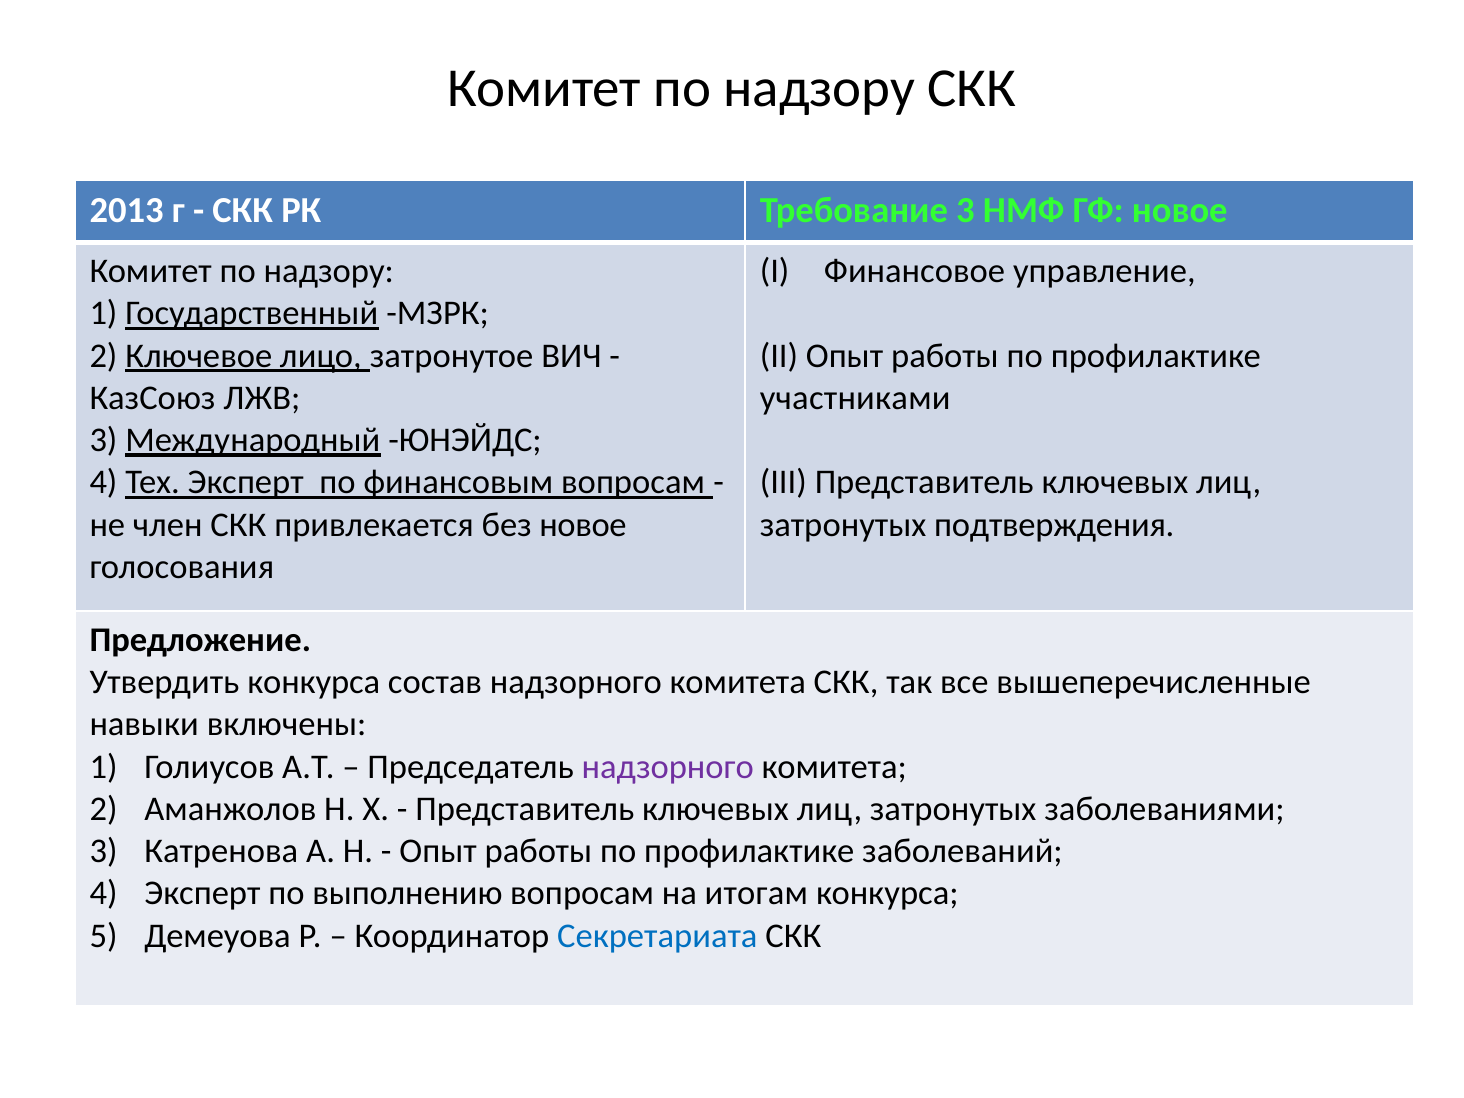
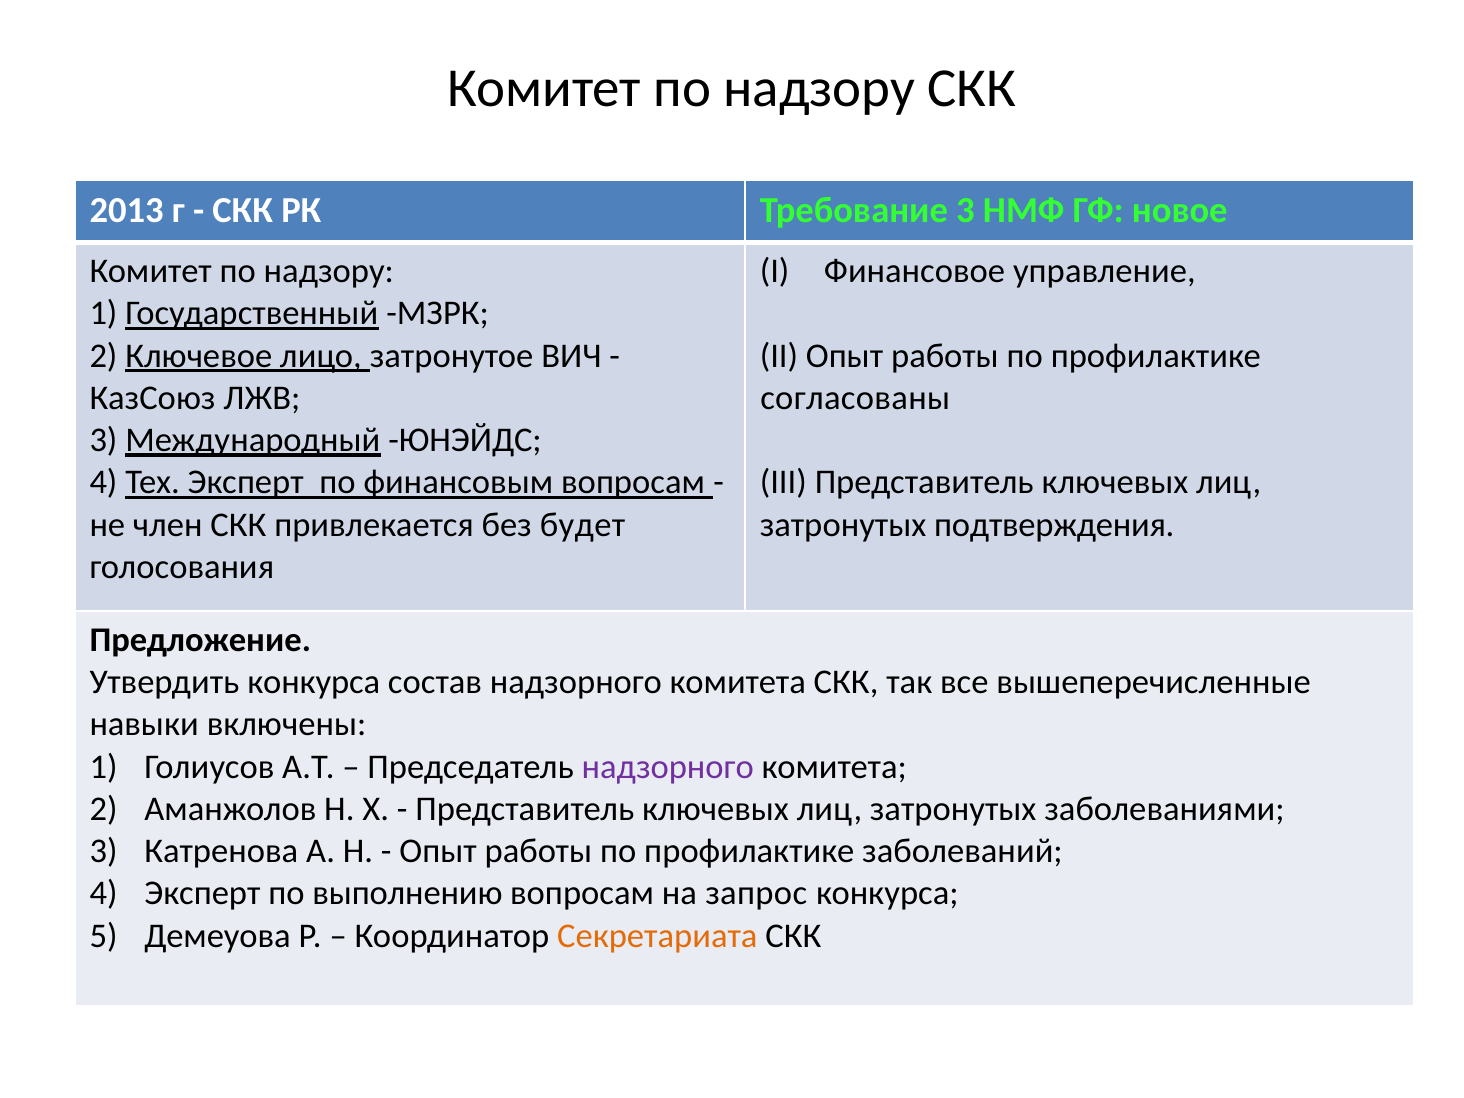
участниками: участниками -> согласованы (855, 398)
без новое: новое -> будет (583, 525)
итогам: итогам -> запрос (756, 894)
Секретариата colour: blue -> orange (657, 936)
